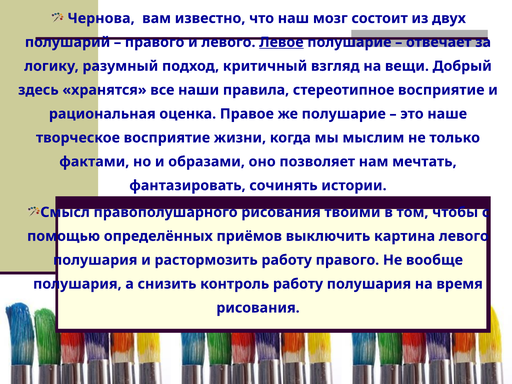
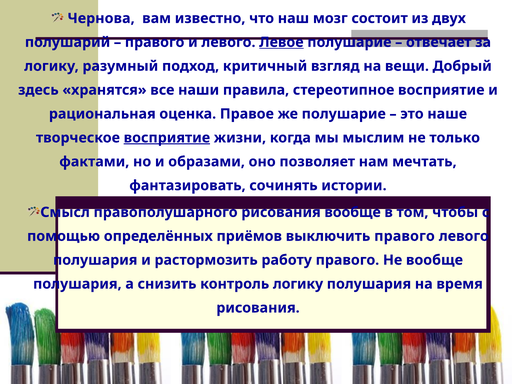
восприятие underline: none -> present (167, 138)
рисования твоими: твоими -> вообще (353, 212)
выключить картина: картина -> правого (405, 236)
контроль работу: работу -> логику (298, 284)
